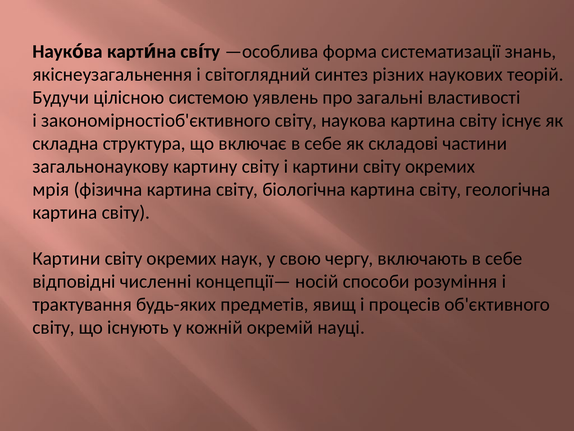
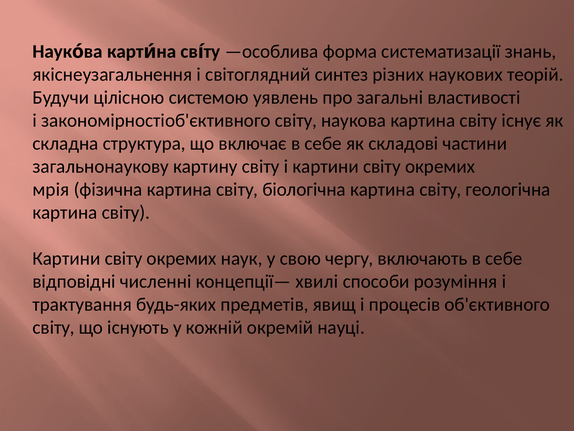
носій: носій -> хвилі (317, 281)
